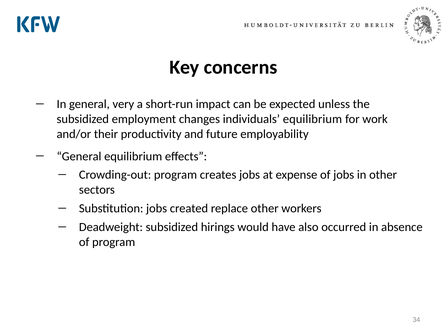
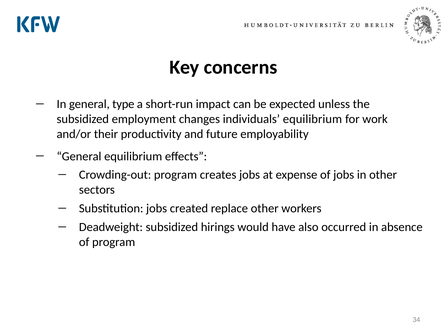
very: very -> type (123, 104)
